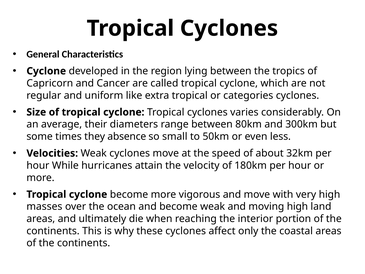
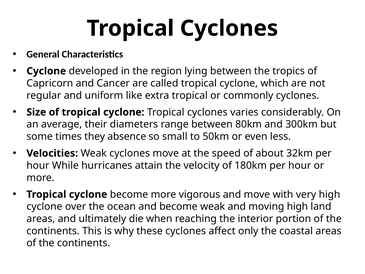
categories: categories -> commonly (248, 95)
masses: masses -> cyclone (44, 206)
